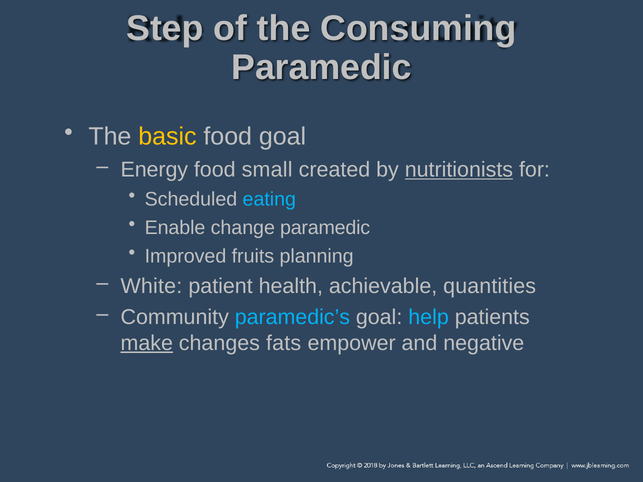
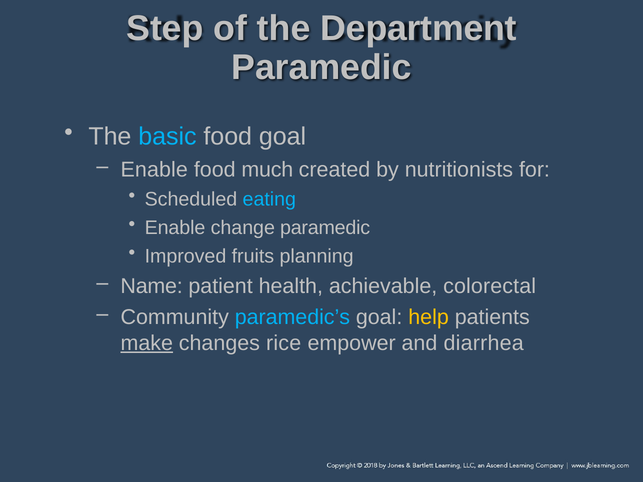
Consuming: Consuming -> Department (419, 29)
basic colour: yellow -> light blue (167, 137)
Energy: Energy -> Enable (154, 170)
small: small -> much (267, 170)
nutritionists underline: present -> none (459, 170)
White: White -> Name (152, 286)
quantities: quantities -> colorectal (490, 286)
help colour: light blue -> yellow (429, 317)
fats: fats -> rice (284, 343)
negative: negative -> diarrhea (484, 343)
